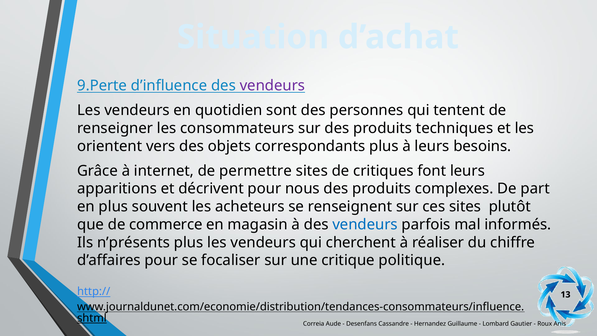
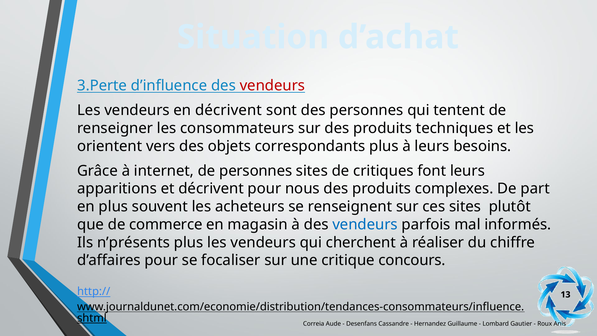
9.Perte: 9.Perte -> 3.Perte (102, 86)
vendeurs colour: purple -> red (272, 86)
en quotidien: quotidien -> décrivent (229, 110)
de permettre: permettre -> personnes (256, 171)
politique: politique -> concours (412, 260)
